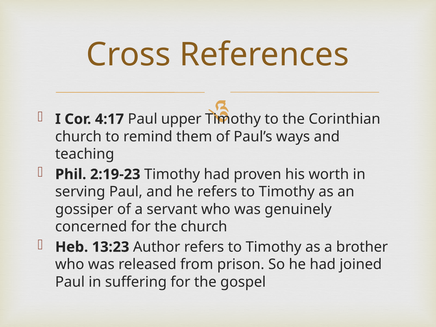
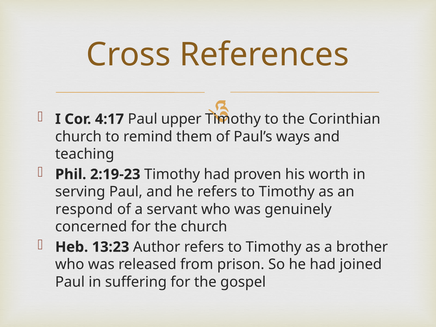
gossiper: gossiper -> respond (84, 209)
